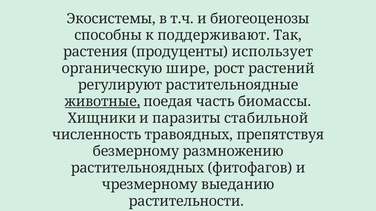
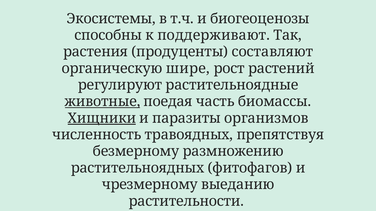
использует: использует -> составляют (272, 52)
Хищники underline: none -> present (102, 118)
стабильной: стабильной -> организмов (266, 118)
